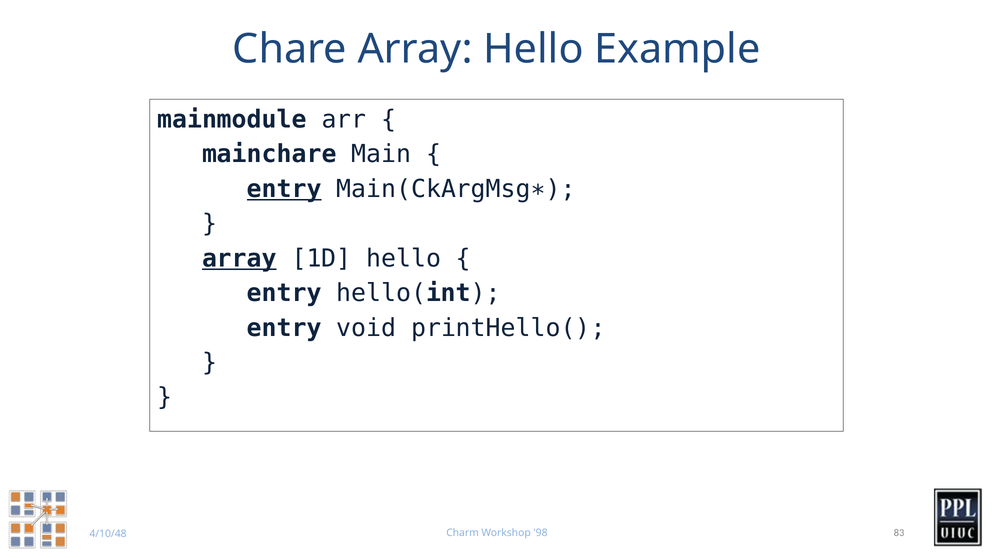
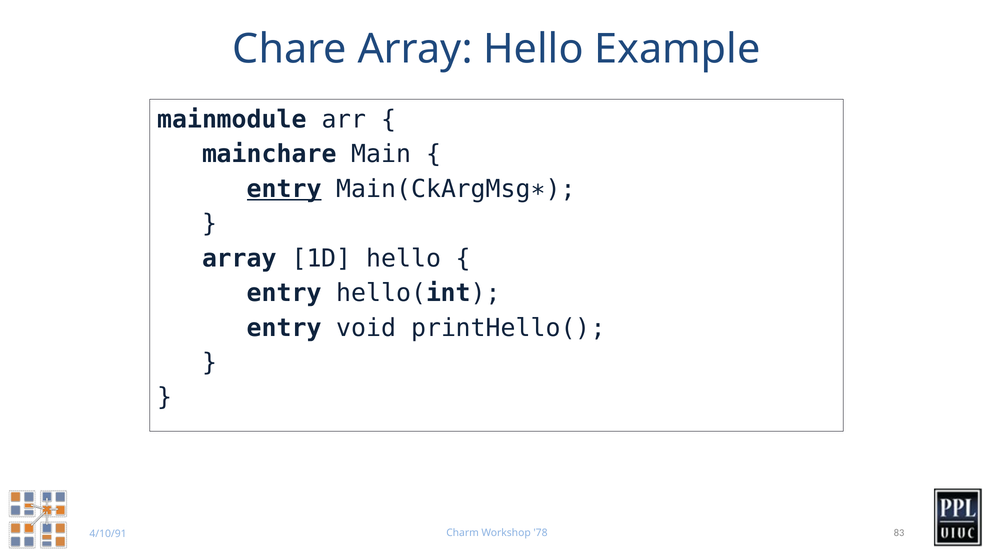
array underline: present -> none (239, 259)
4/10/48: 4/10/48 -> 4/10/91 (108, 534)
98: 98 -> 78 (540, 533)
